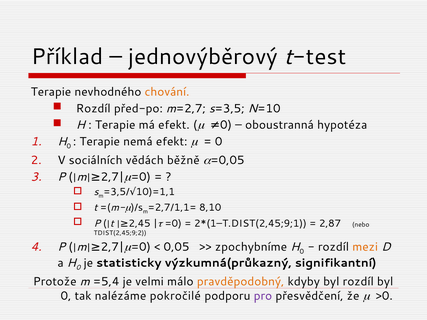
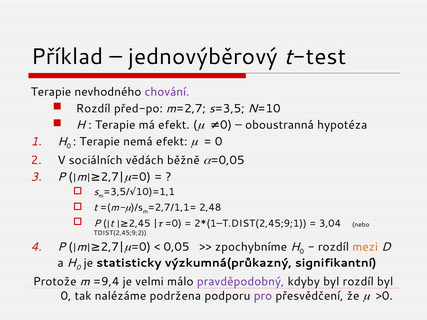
chování colour: orange -> purple (167, 92)
8,10: 8,10 -> 2,48 (210, 208)
2,87: 2,87 -> 3,04 (330, 224)
=5,4: =5,4 -> =9,4 (106, 282)
pravděpodobný colour: orange -> purple (241, 282)
pokročilé: pokročilé -> podržena (175, 296)
